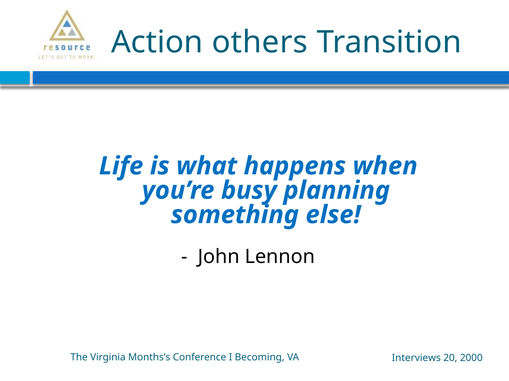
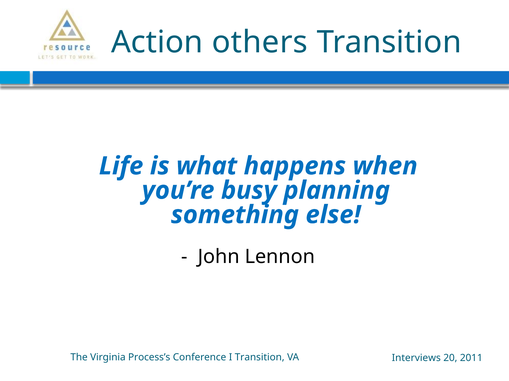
Months’s: Months’s -> Process’s (149, 358)
I Becoming: Becoming -> Transition (260, 358)
2000: 2000 -> 2011 (471, 359)
